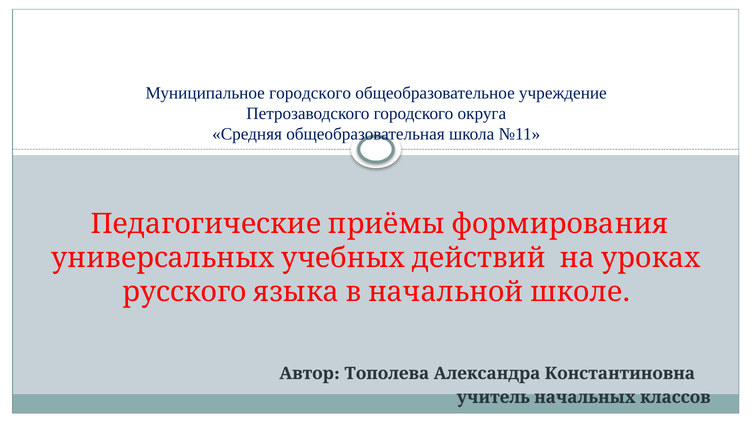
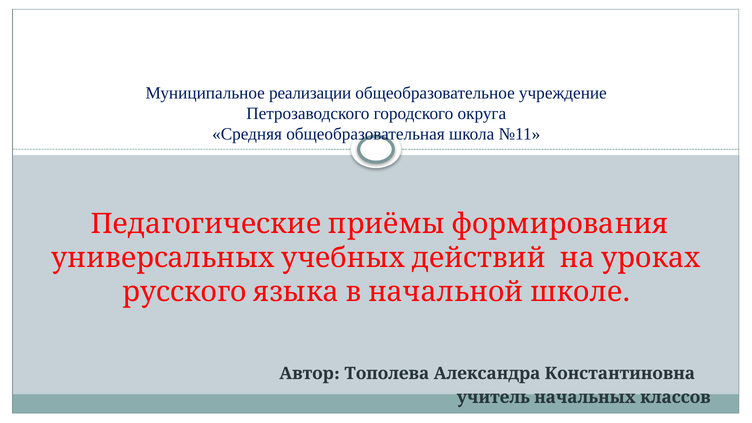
Муниципальное городского: городского -> реализации (310, 93)
